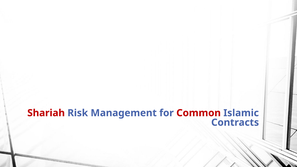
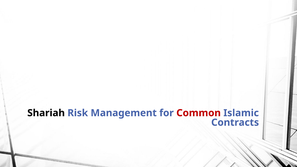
Shariah colour: red -> black (46, 113)
